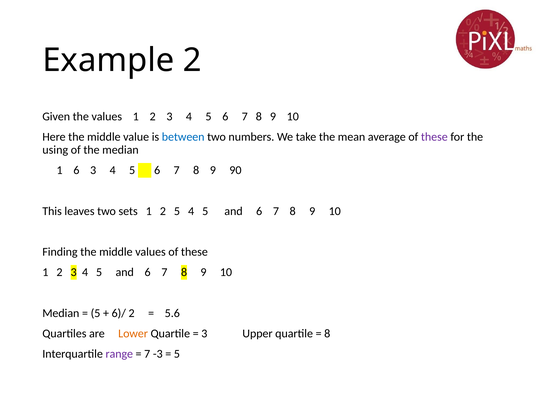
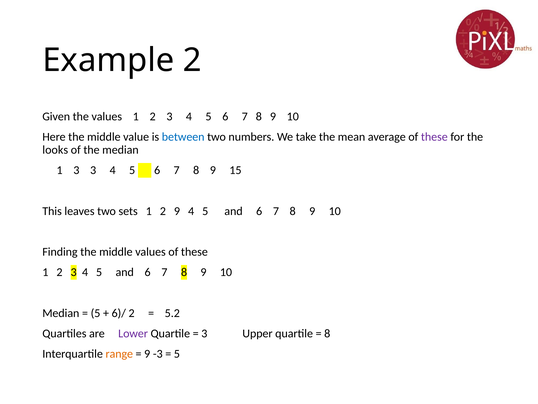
using: using -> looks (55, 150)
1 6: 6 -> 3 (76, 170)
90: 90 -> 15 (235, 170)
2 5: 5 -> 9 (177, 211)
5.6: 5.6 -> 5.2 (172, 313)
Lower colour: orange -> purple (133, 333)
range colour: purple -> orange (119, 354)
7: 7 -> 9 (147, 354)
